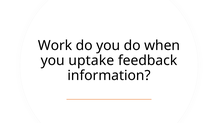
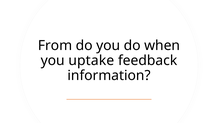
Work: Work -> From (55, 45)
